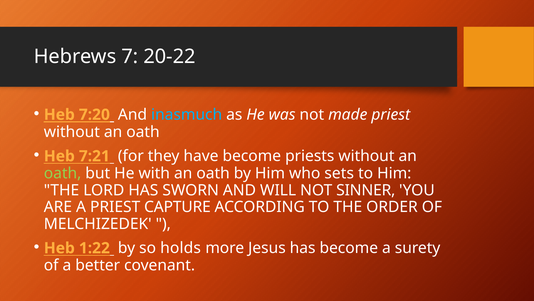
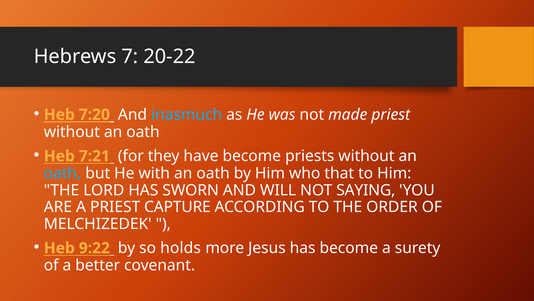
oath colour: light green -> light blue (63, 173)
sets: sets -> that (339, 173)
SINNER: SINNER -> SAYING (366, 190)
1:22: 1:22 -> 9:22 (94, 248)
